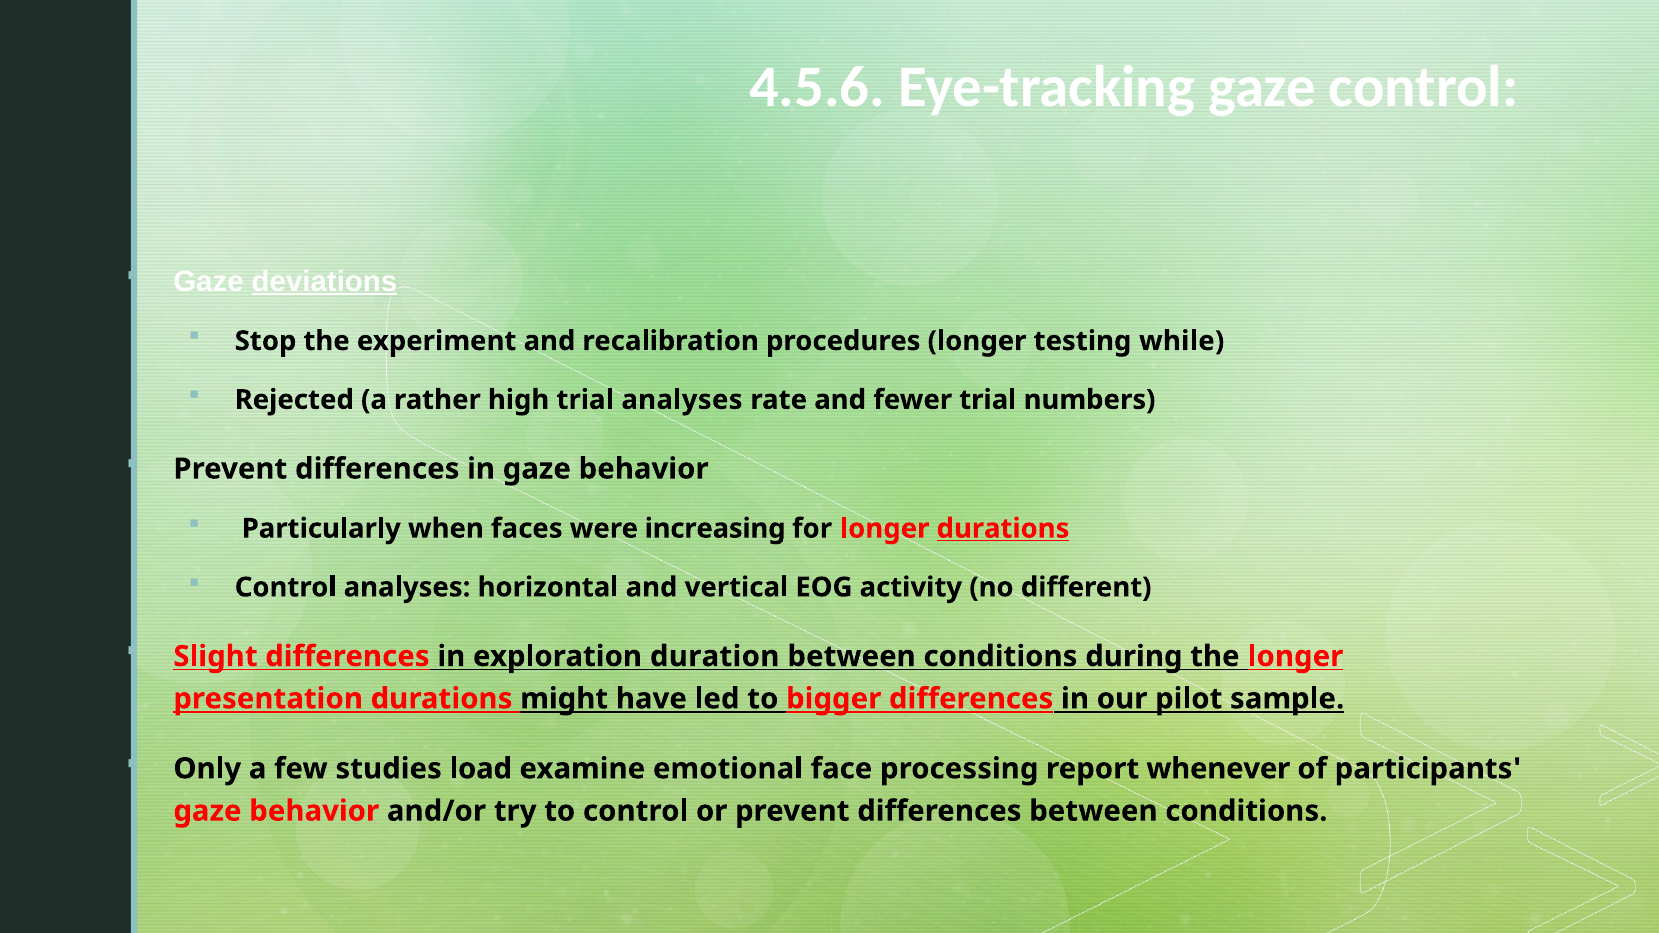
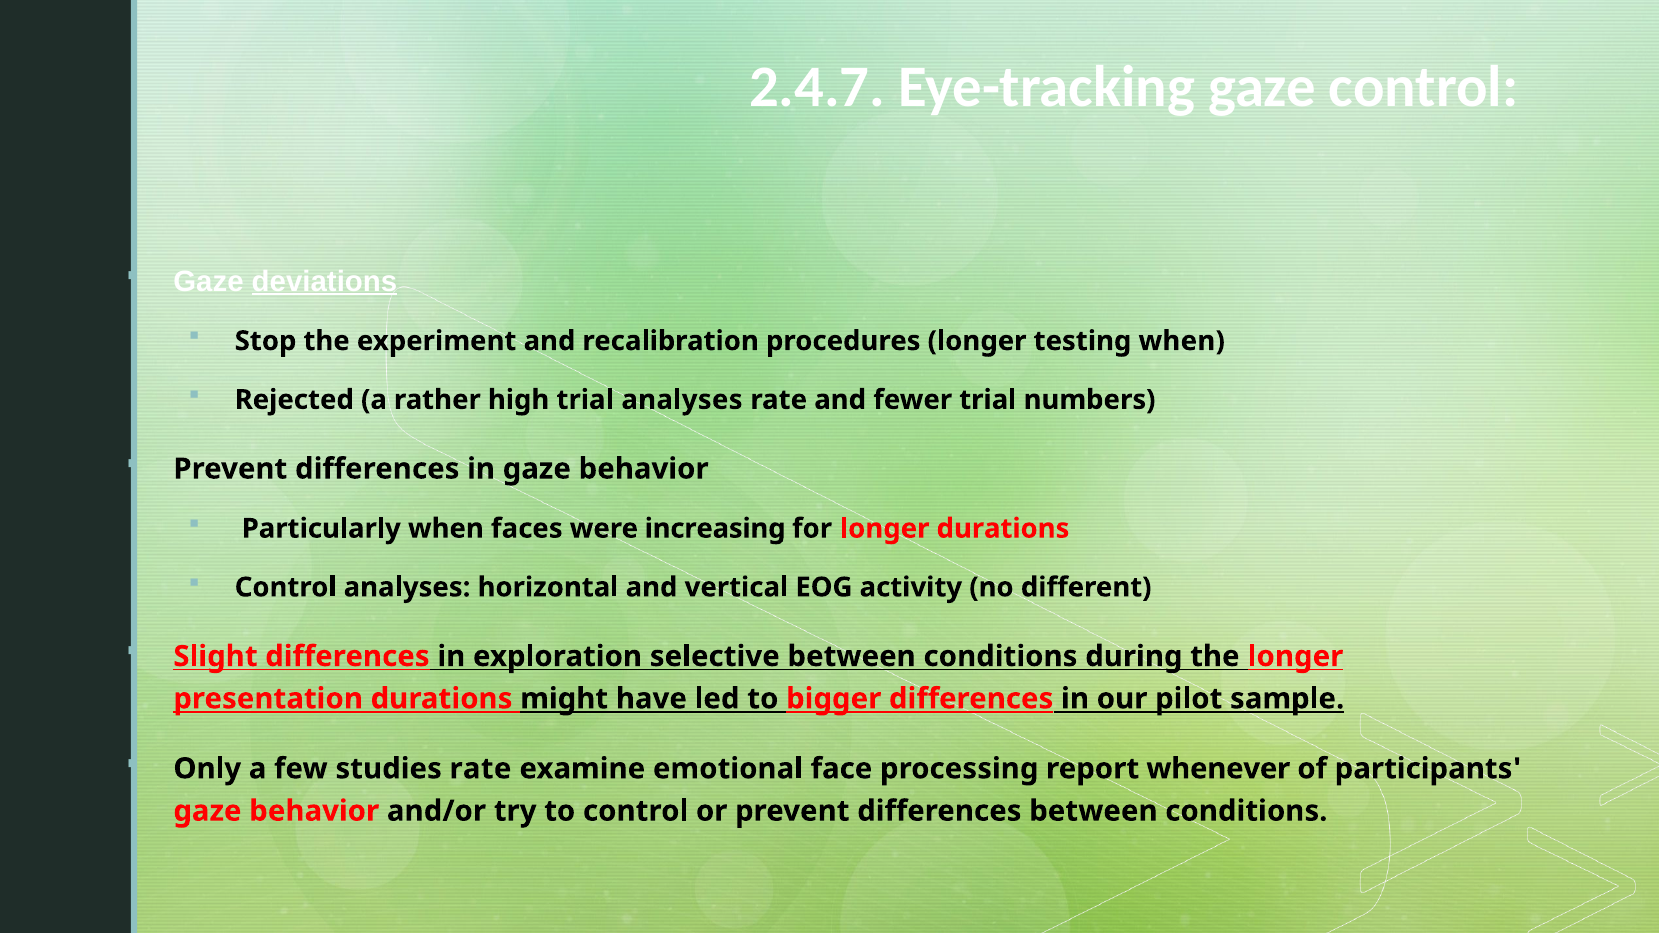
4.5.6: 4.5.6 -> 2.4.7 (817, 87)
testing while: while -> when (1182, 341)
durations underline: present -> none (1003, 529)
duration: duration -> selective (715, 657)
studies load: load -> rate (480, 769)
